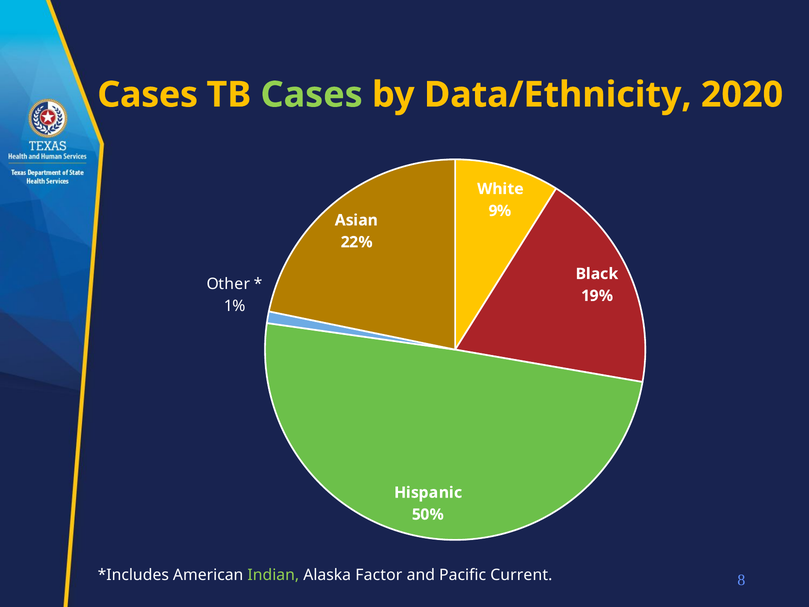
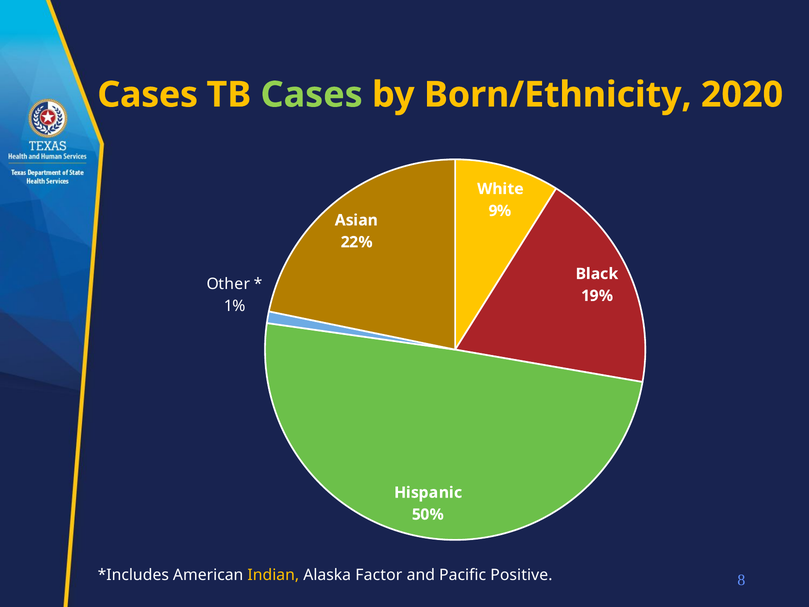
Data/Ethnicity: Data/Ethnicity -> Born/Ethnicity (558, 95)
Indian colour: light green -> yellow (273, 575)
Current: Current -> Positive (521, 575)
